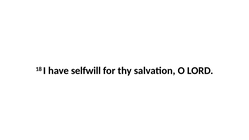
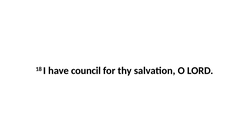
selfwill: selfwill -> council (86, 71)
